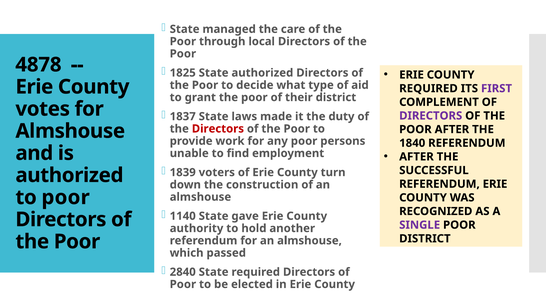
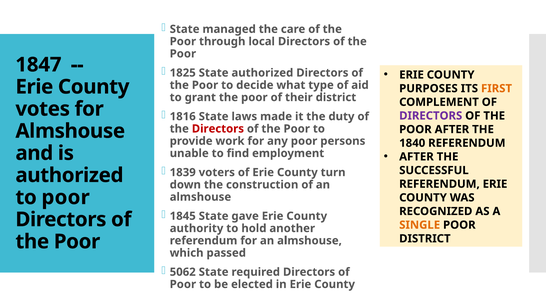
4878: 4878 -> 1847 (38, 65)
REQUIRED: REQUIRED -> PURPOSES (428, 88)
FIRST colour: purple -> orange (497, 88)
1837: 1837 -> 1816 (183, 117)
1140: 1140 -> 1845 (183, 216)
SINGLE colour: purple -> orange (420, 225)
2840: 2840 -> 5062 (183, 272)
